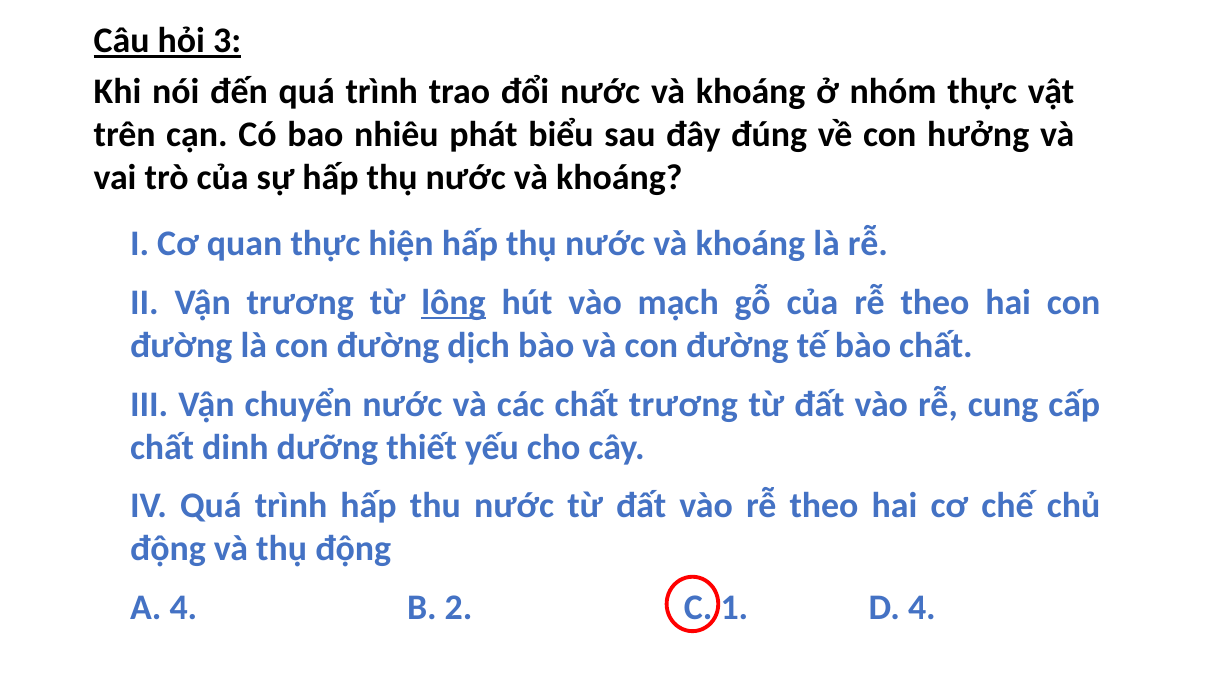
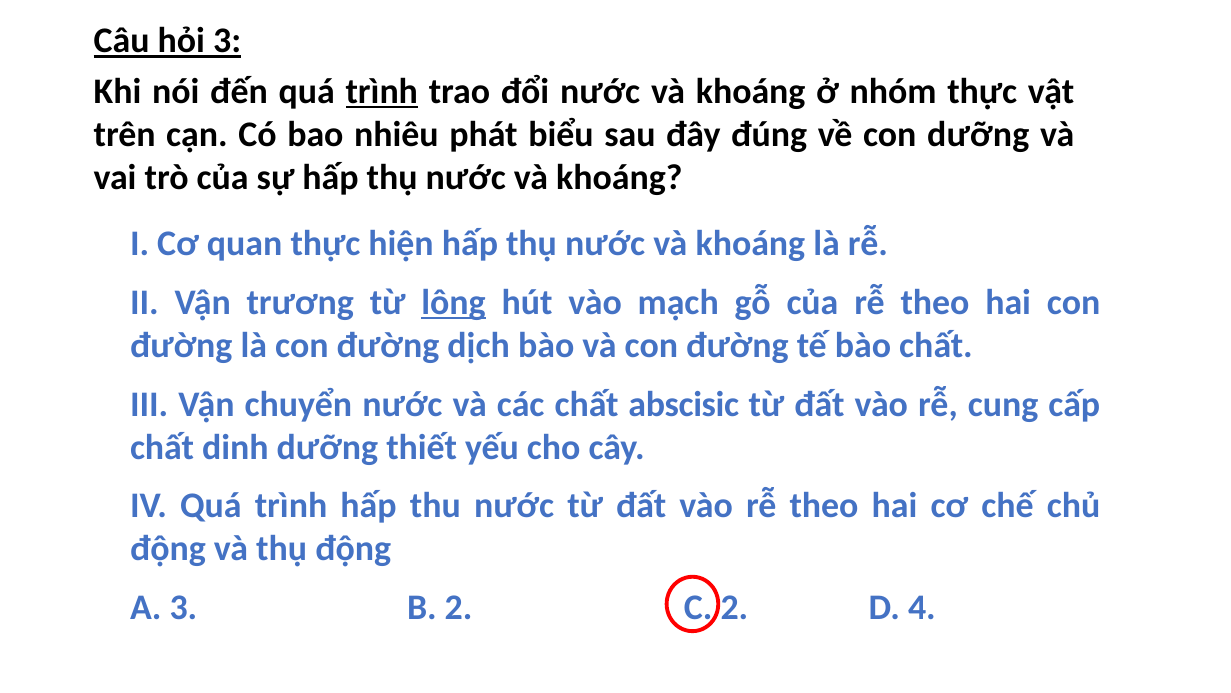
trình underline: none -> present (382, 92)
con hưởng: hưởng -> dưỡng (978, 135)
chất trương: trương -> abscisic (684, 404)
A 4: 4 -> 3 (183, 607)
1: 1 -> 2 (734, 607)
